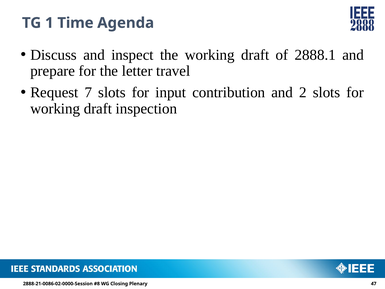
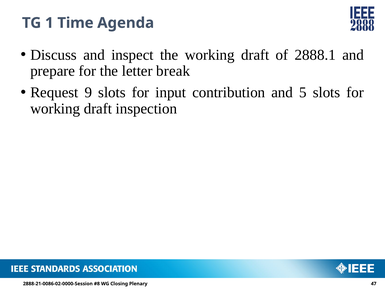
travel: travel -> break (173, 71)
7: 7 -> 9 (88, 92)
2: 2 -> 5 (303, 92)
